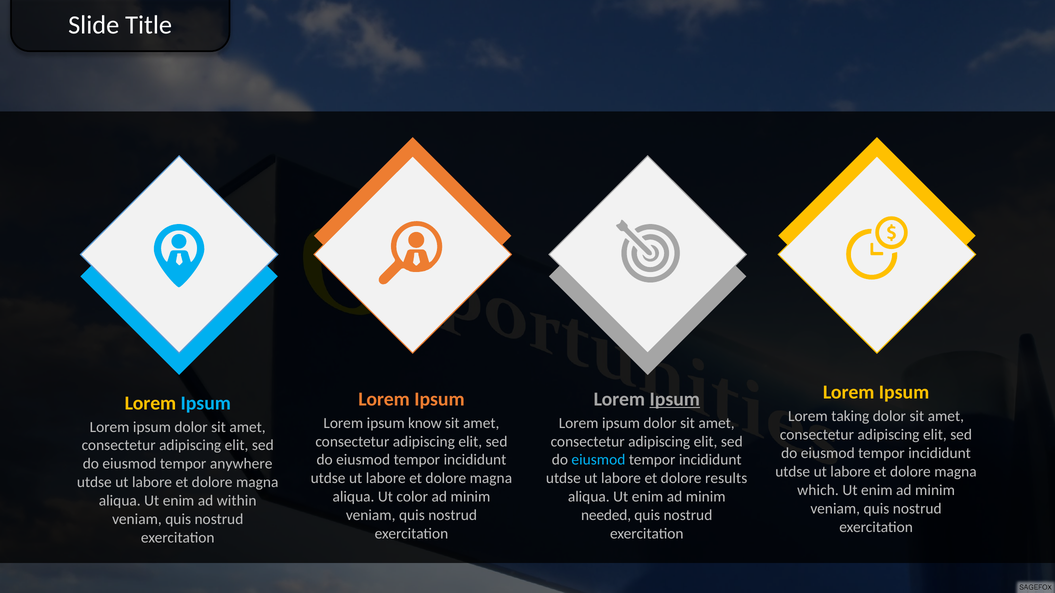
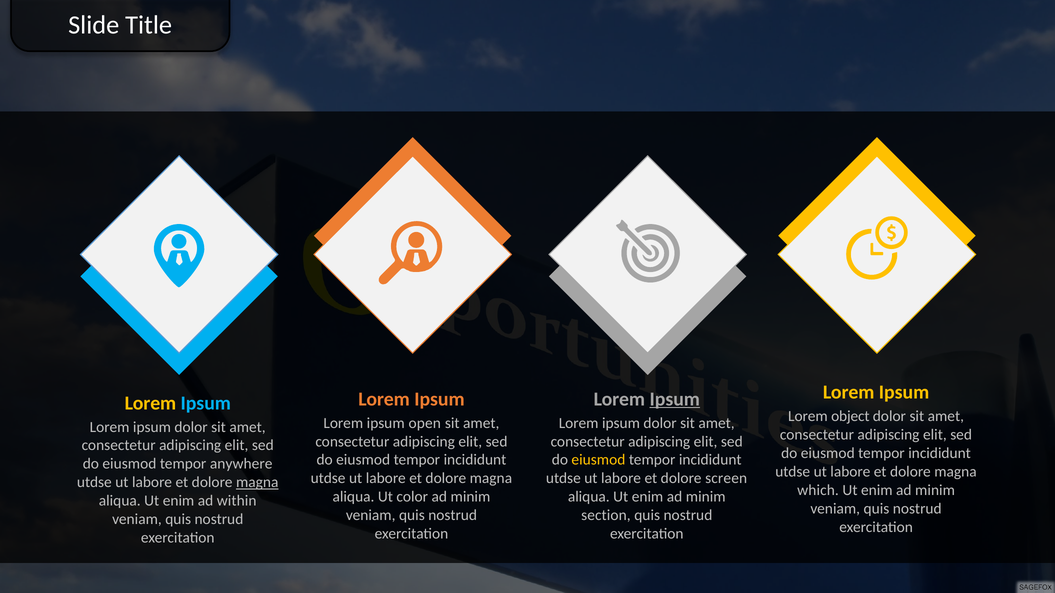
taking: taking -> object (850, 417)
know: know -> open (425, 423)
eiusmod colour: light blue -> yellow (598, 460)
results: results -> screen (726, 479)
magna underline: none -> present (257, 483)
needed: needed -> section (606, 516)
